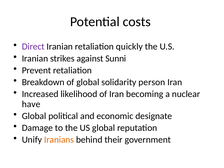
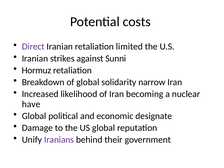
quickly: quickly -> limited (129, 47)
Prevent: Prevent -> Hormuz (36, 70)
person: person -> narrow (152, 82)
Iranians colour: orange -> purple (59, 140)
